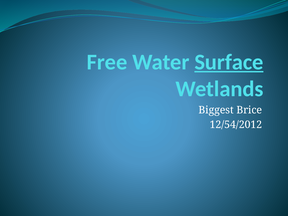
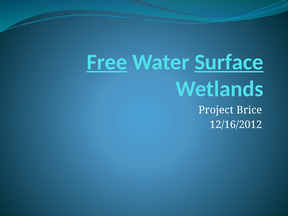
Free underline: none -> present (107, 62)
Biggest: Biggest -> Project (216, 110)
12/54/2012: 12/54/2012 -> 12/16/2012 (236, 125)
